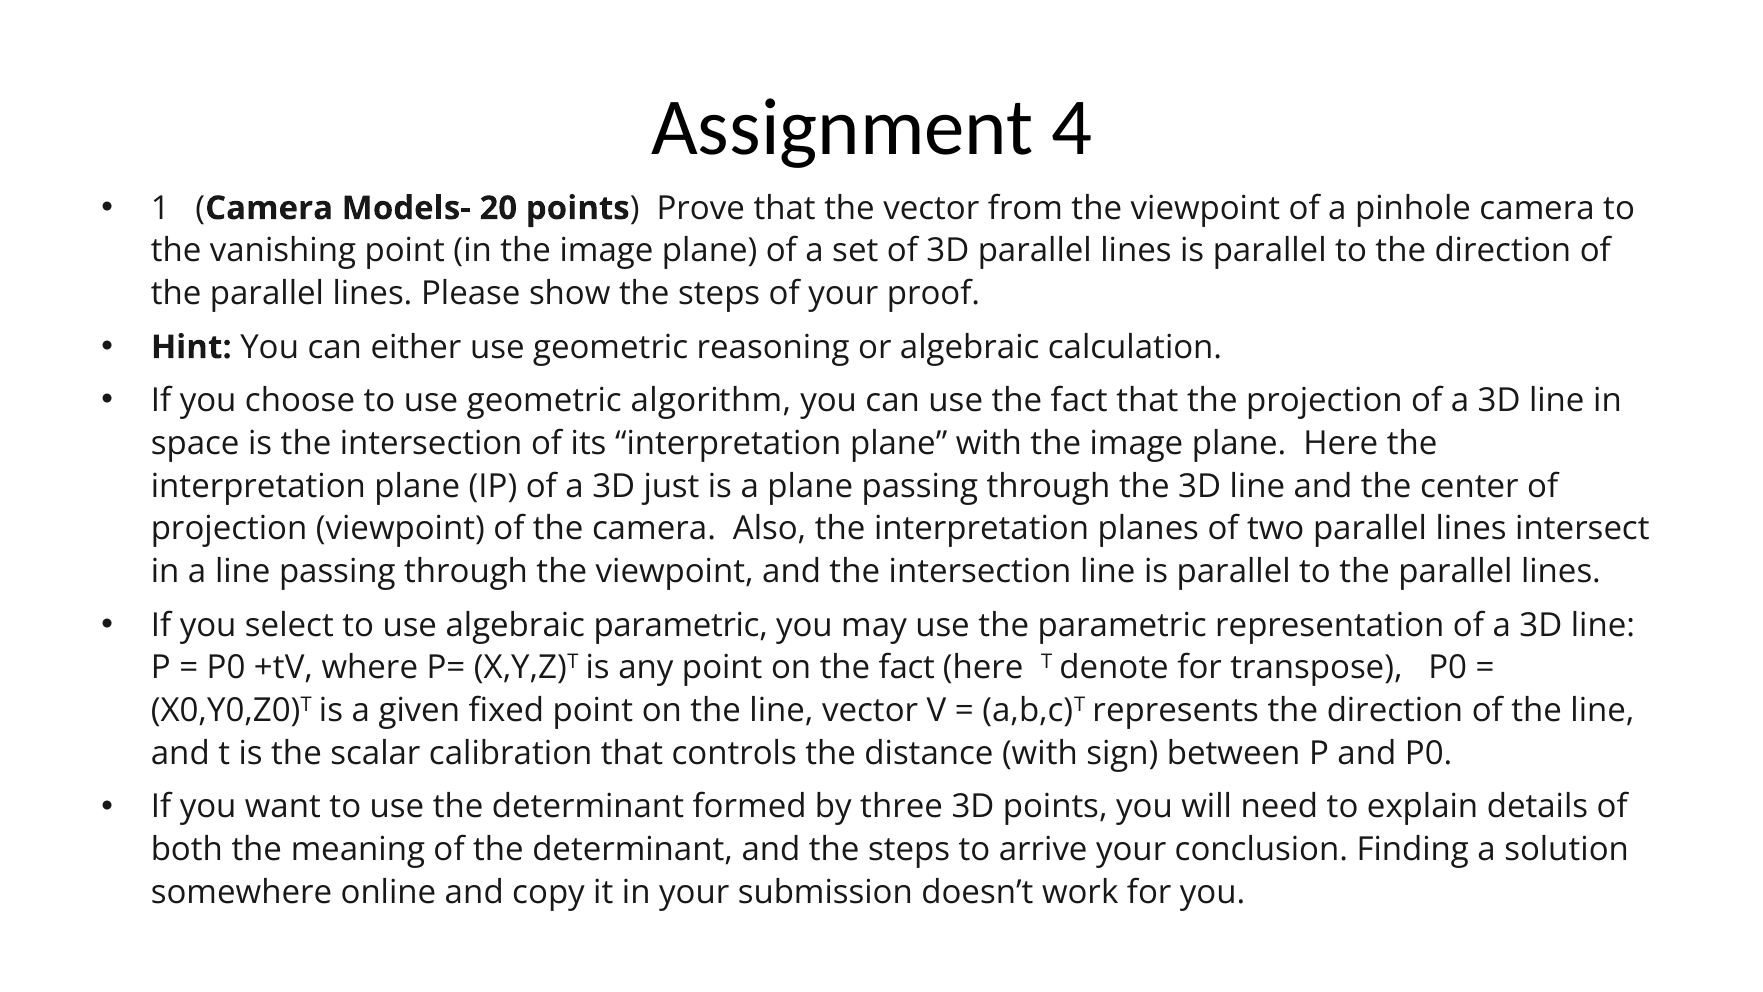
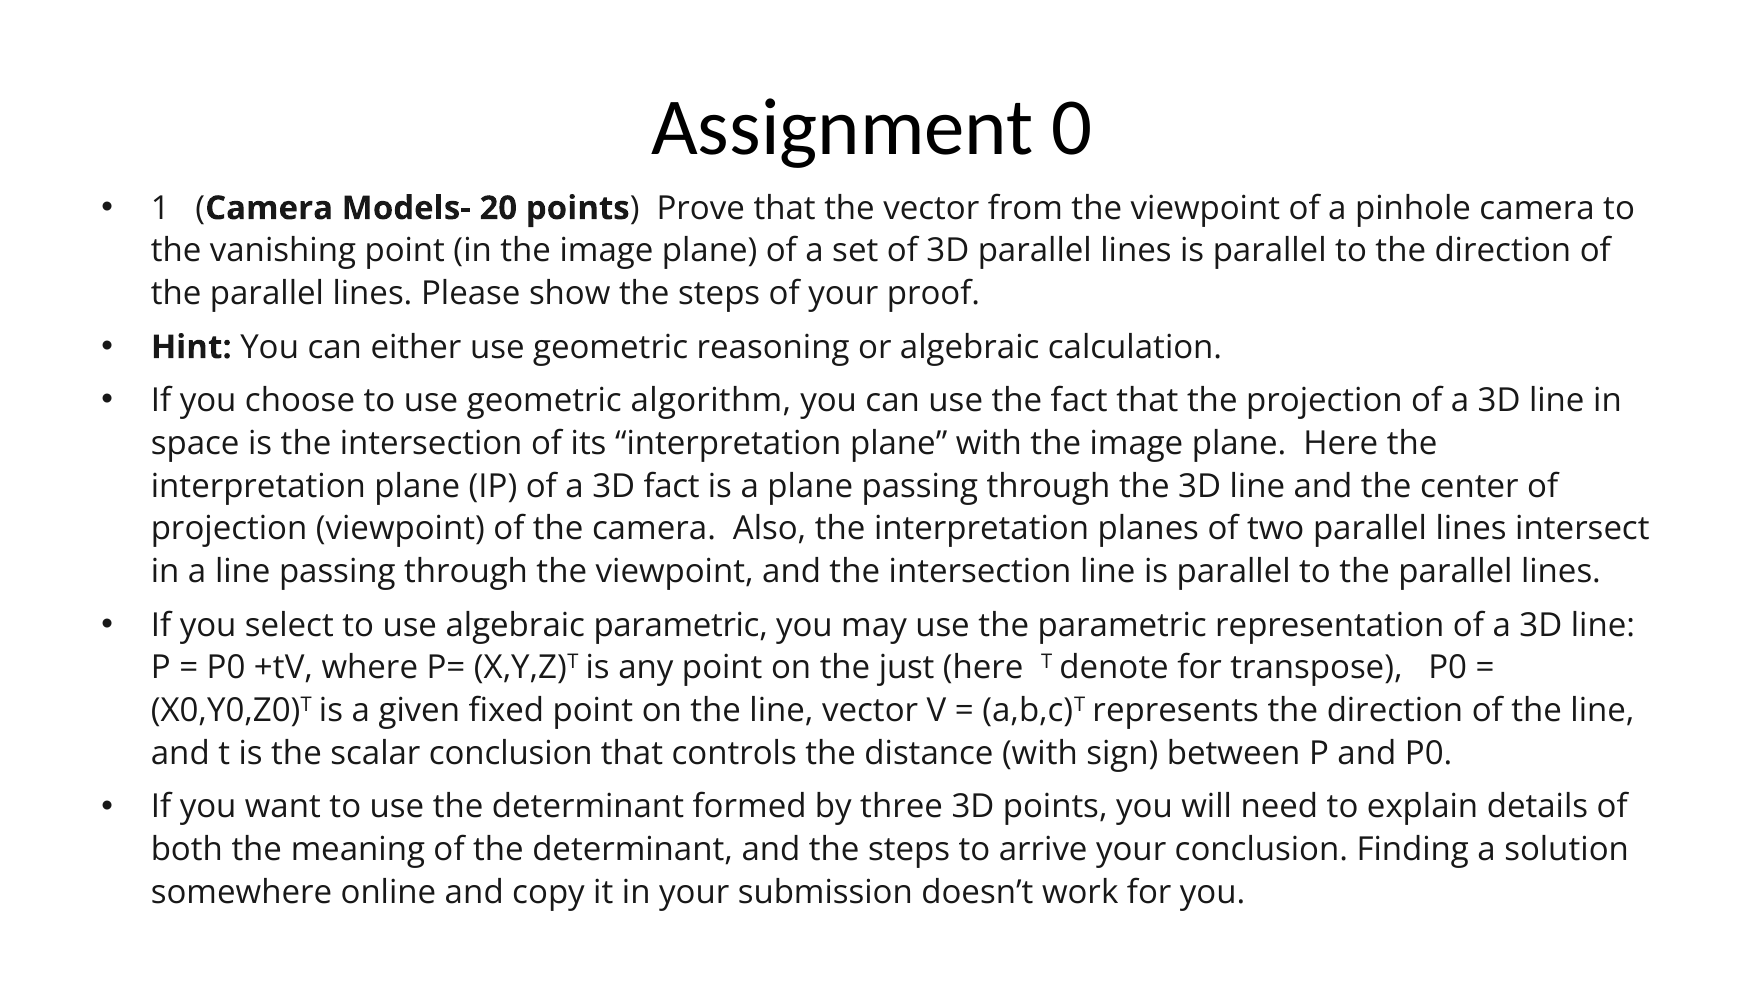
4: 4 -> 0 (1072, 128)
3D just: just -> fact (672, 486)
on the fact: fact -> just (907, 668)
scalar calibration: calibration -> conclusion (511, 753)
